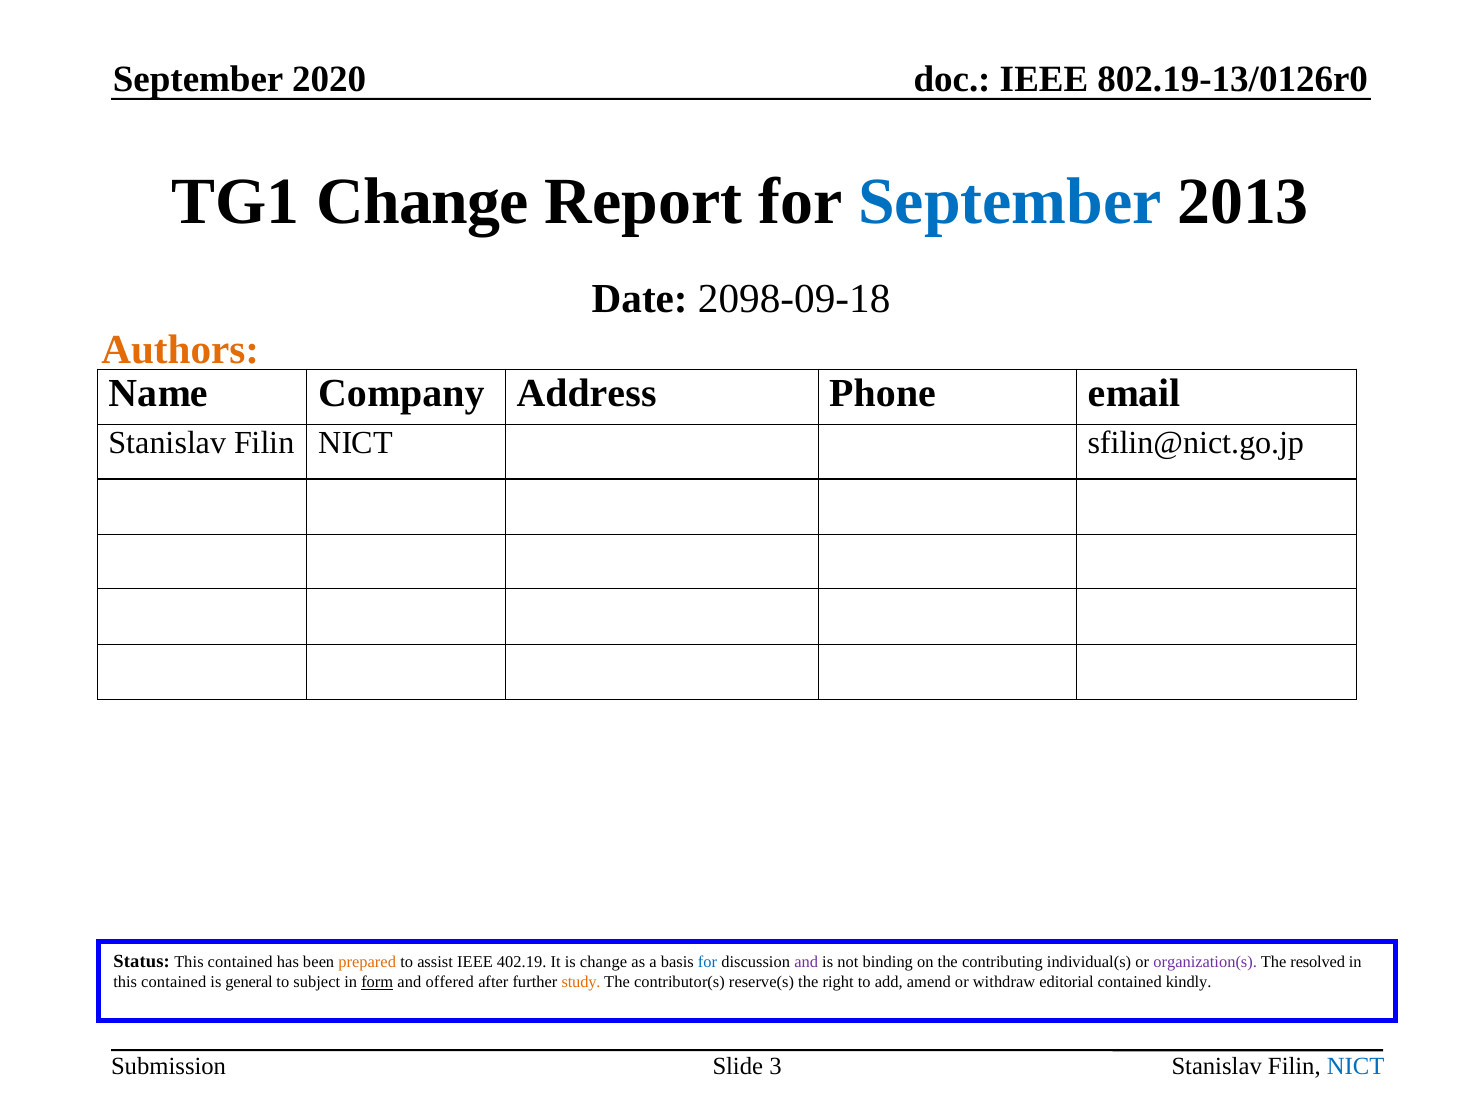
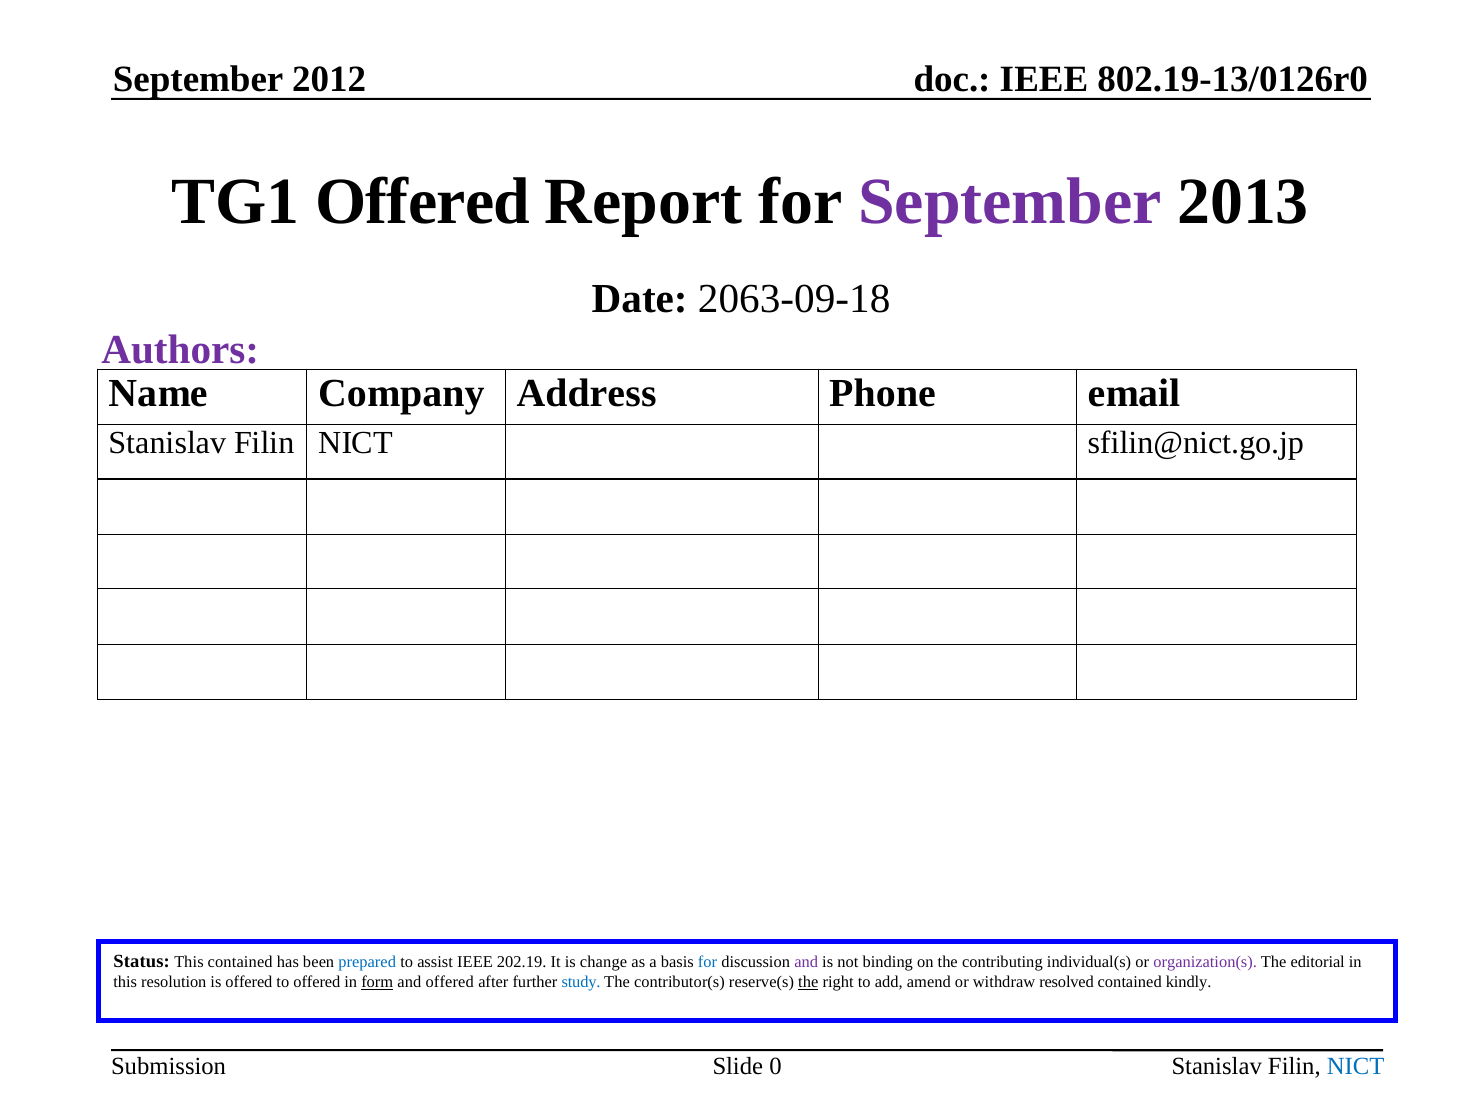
2020: 2020 -> 2012 (329, 79)
TG1 Change: Change -> Offered (423, 202)
September colour: blue -> purple (1010, 202)
2098-09-18: 2098-09-18 -> 2063-09-18 (794, 299)
Authors colour: orange -> purple (180, 349)
prepared colour: orange -> blue (367, 962)
402.19: 402.19 -> 202.19 (522, 962)
resolved: resolved -> editorial (1318, 962)
contained: contained -> resolution (174, 982)
is general: general -> offered (249, 982)
to subject: subject -> offered (317, 982)
study colour: orange -> blue (581, 982)
the underline: none -> present (808, 982)
editorial: editorial -> resolved (1067, 982)
3: 3 -> 0 (776, 1066)
